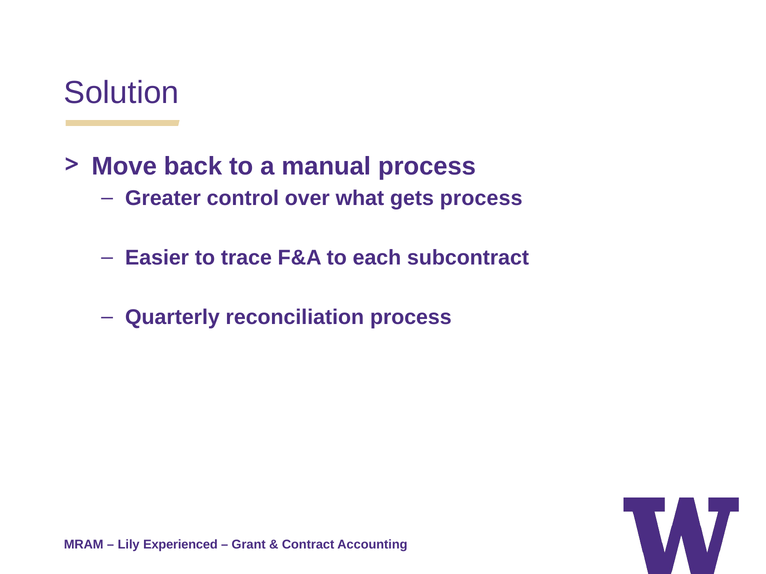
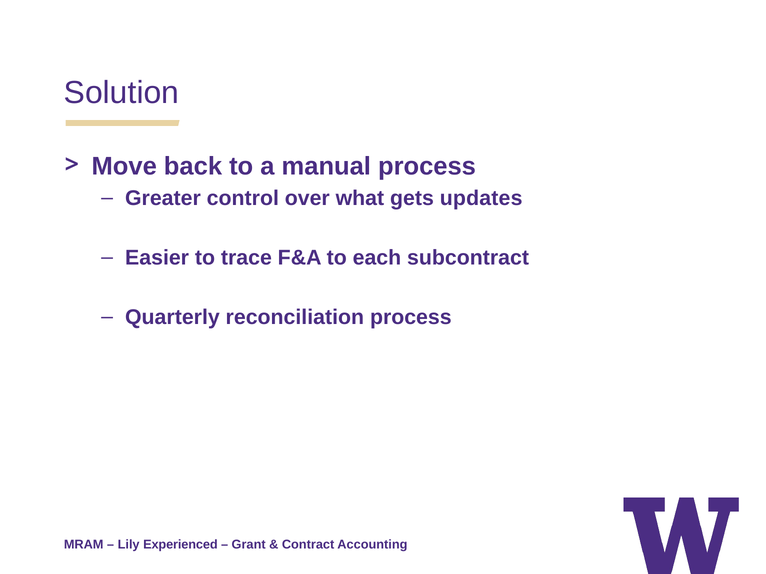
gets process: process -> updates (481, 198)
